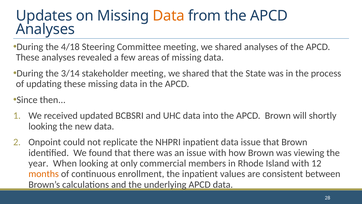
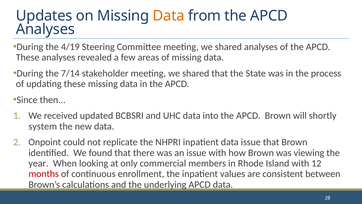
4/18: 4/18 -> 4/19 (70, 47)
3/14: 3/14 -> 7/14 (70, 73)
looking: looking -> system (43, 126)
months colour: orange -> red (44, 174)
